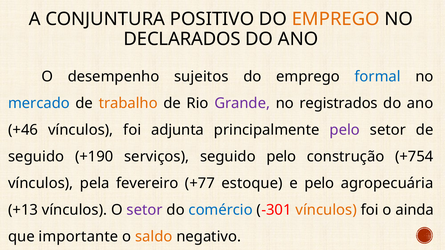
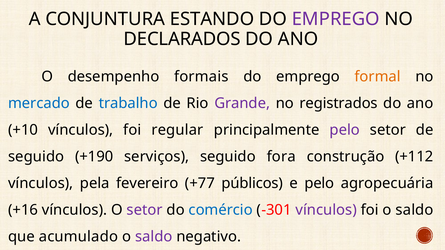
POSITIVO: POSITIVO -> ESTANDO (212, 19)
EMPREGO colour: orange -> purple (336, 19)
sujeitos: sujeitos -> formais (201, 77)
formal colour: blue -> orange (378, 77)
trabalho colour: orange -> blue (128, 103)
+46: +46 -> +10 (23, 130)
adjunta: adjunta -> regular (177, 130)
seguido pelo: pelo -> fora (281, 157)
+754: +754 -> +112 (414, 157)
estoque: estoque -> públicos (252, 184)
+13: +13 -> +16 (23, 210)
vínculos colour: orange -> purple (326, 210)
foi o ainda: ainda -> saldo (415, 210)
importante: importante -> acumulado (78, 237)
saldo colour: orange -> purple (154, 237)
